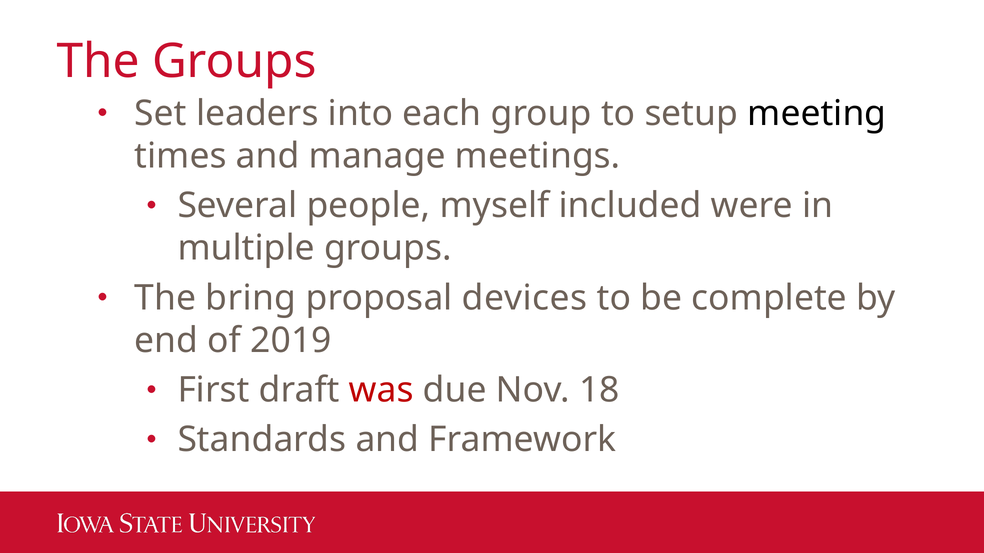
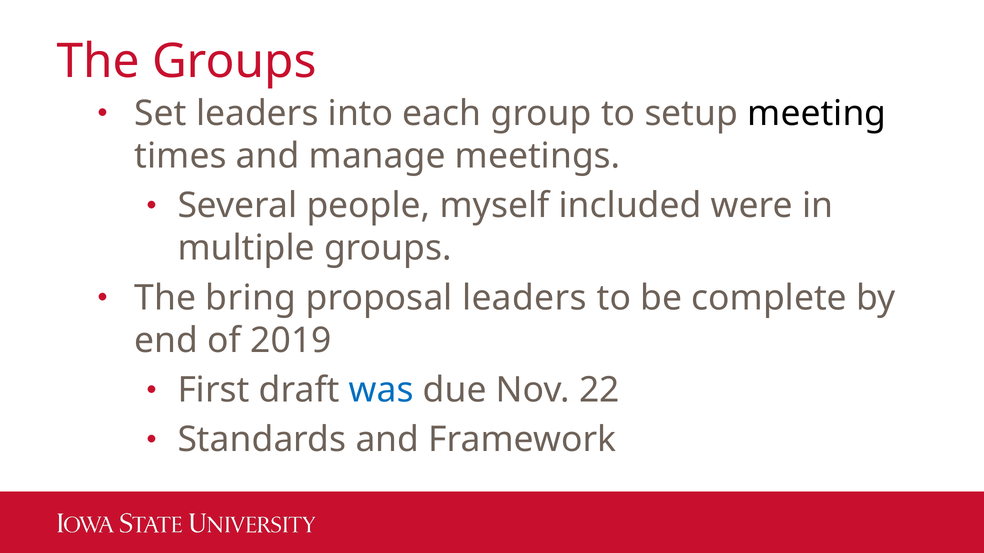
proposal devices: devices -> leaders (524, 298)
was colour: red -> blue (381, 390)
18: 18 -> 22 (599, 390)
